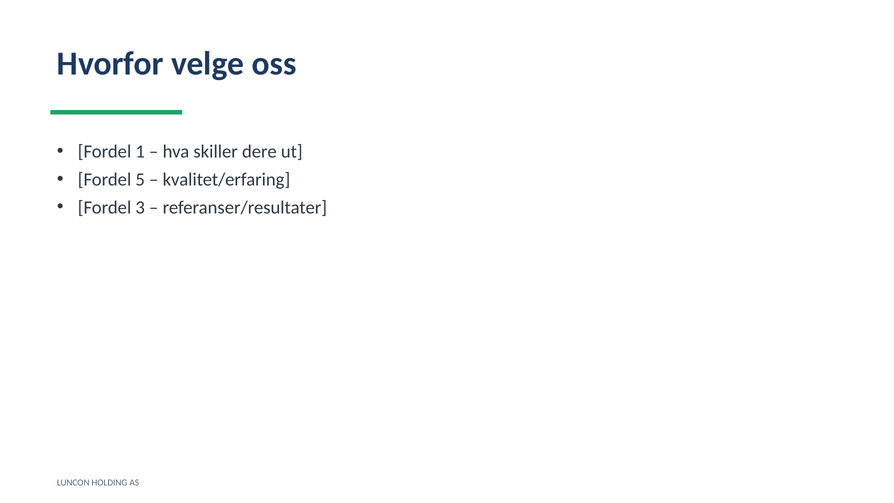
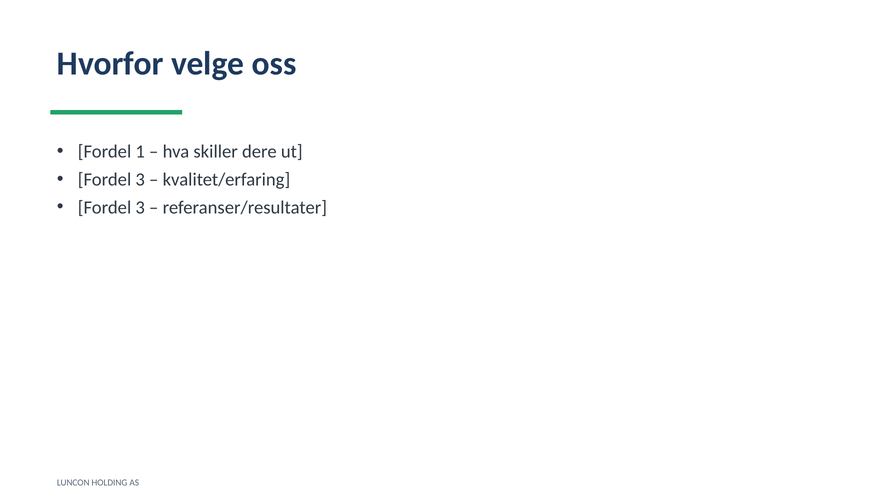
5: 5 -> 3 (140, 179)
